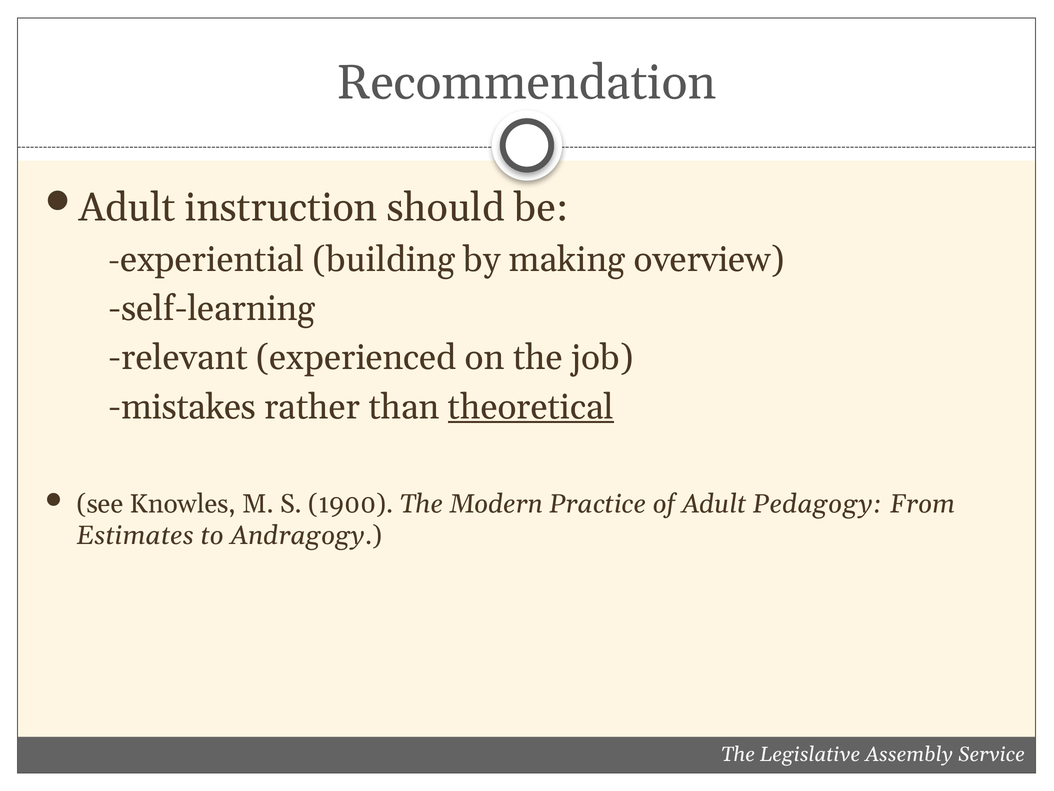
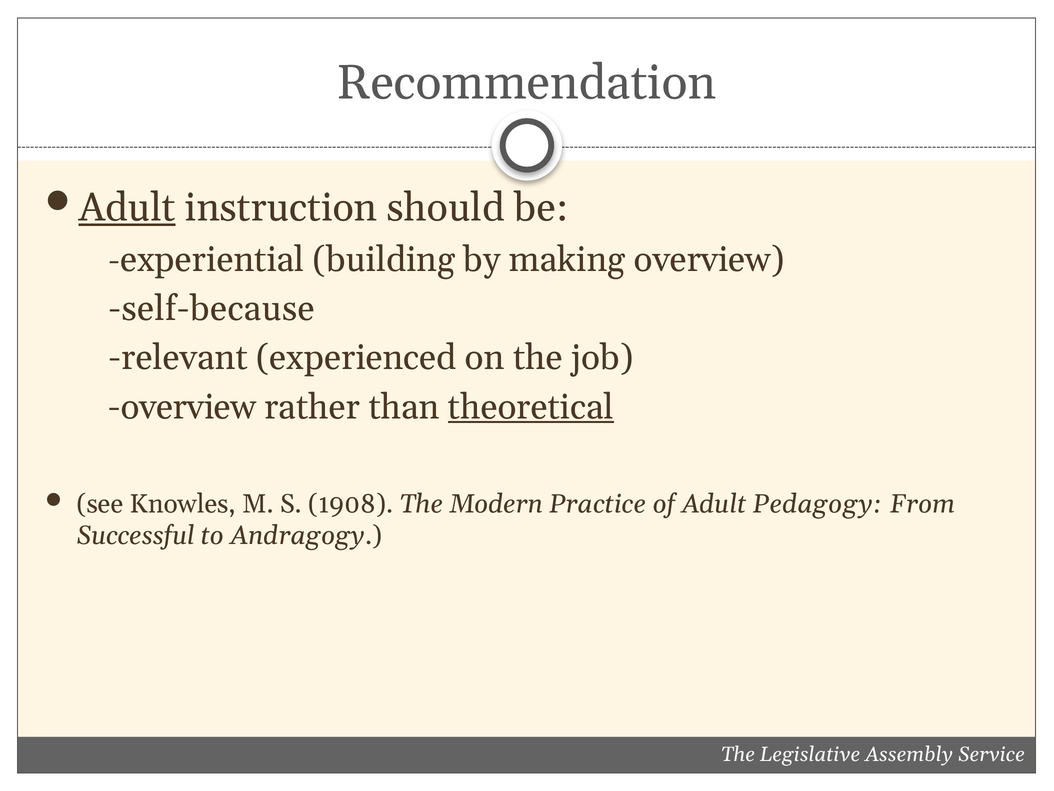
Adult underline: none -> present (127, 208)
self-learning: self-learning -> self-because (212, 308)
mistakes: mistakes -> overview (182, 407)
1900: 1900 -> 1908 (351, 504)
Estimates: Estimates -> Successful (136, 535)
